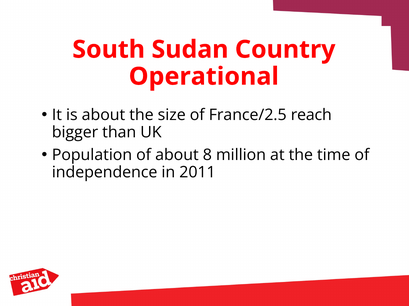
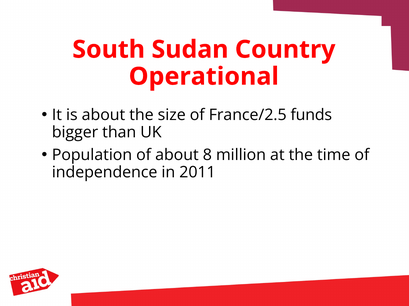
reach: reach -> funds (311, 115)
